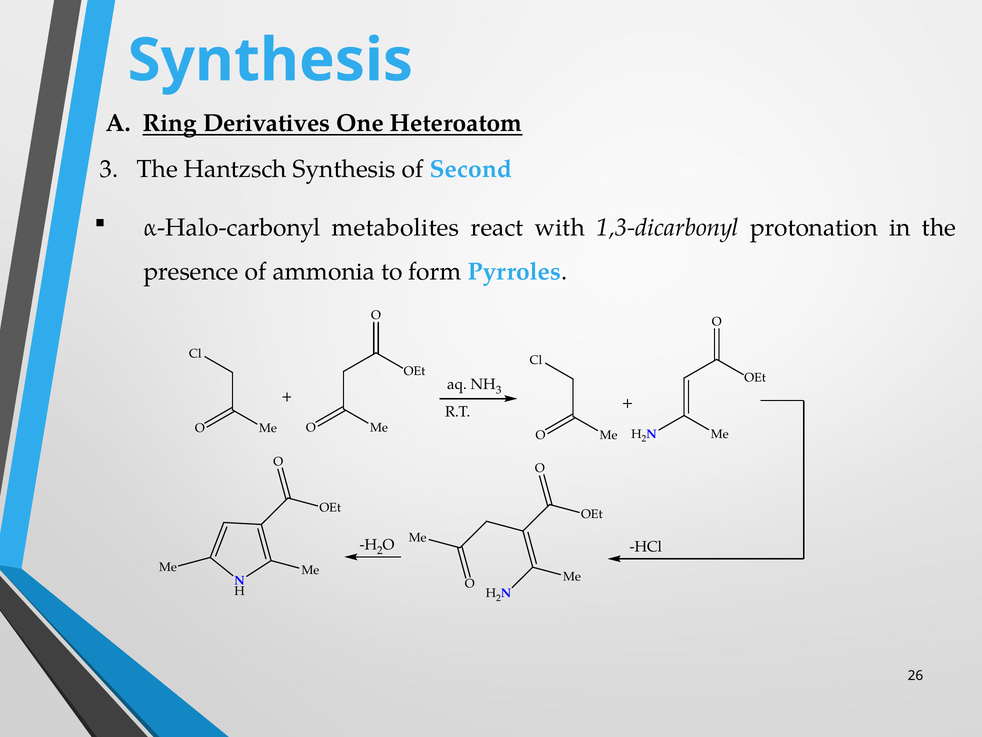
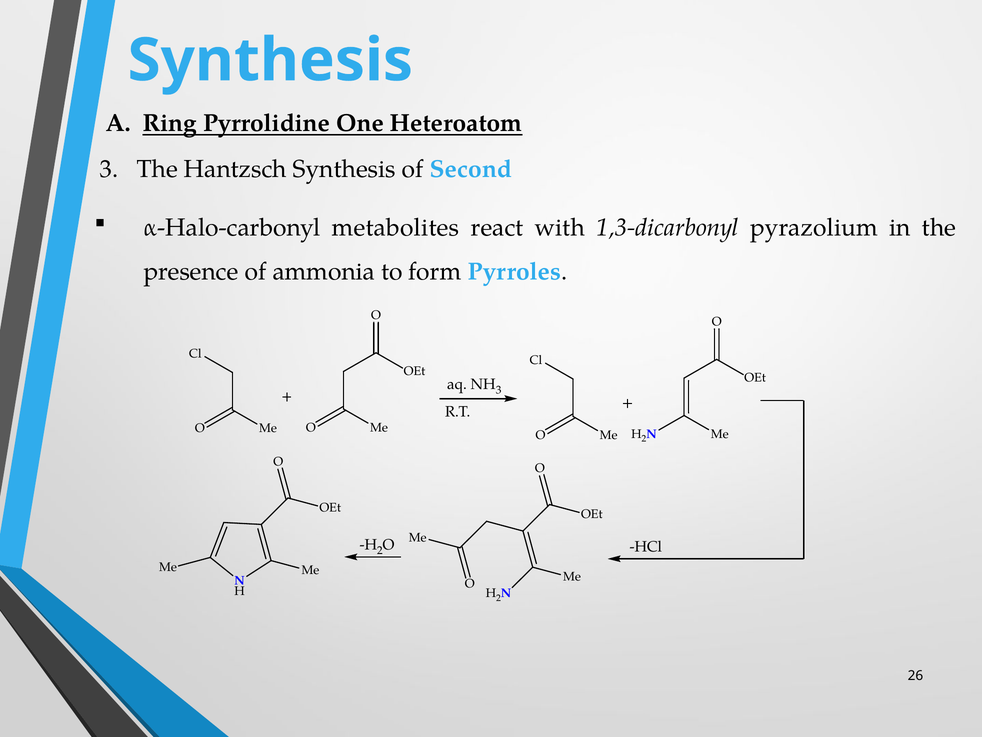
Derivatives: Derivatives -> Pyrrolidine (267, 123)
protonation: protonation -> pyrazolium (814, 227)
